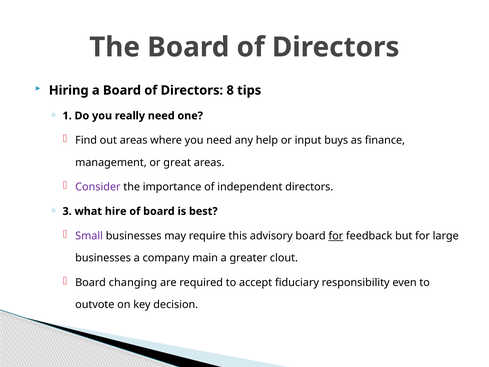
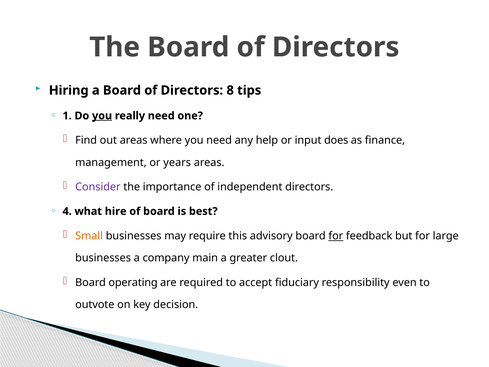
you underline: none -> present (102, 116)
buys: buys -> does (336, 140)
great: great -> years (177, 162)
3: 3 -> 4 (67, 211)
Small colour: purple -> orange (89, 236)
changing: changing -> operating (133, 282)
